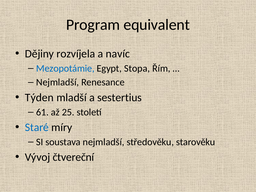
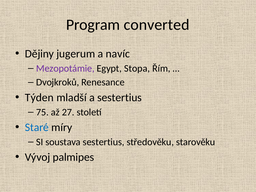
equivalent: equivalent -> converted (157, 25)
rozvíjela: rozvíjela -> jugerum (76, 54)
Mezopotámie colour: blue -> purple (65, 68)
Nejmladší: Nejmladší -> Dvojkroků (58, 82)
61: 61 -> 75 (42, 112)
25: 25 -> 27 (68, 112)
soustava nejmladší: nejmladší -> sestertius (104, 142)
čtvereční: čtvereční -> palmipes (73, 157)
